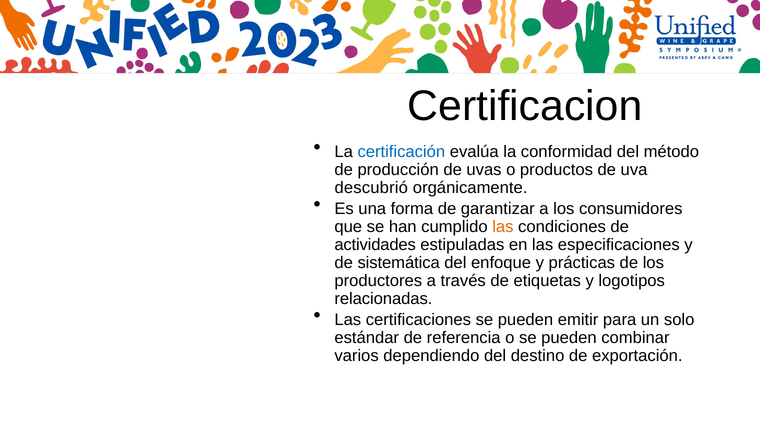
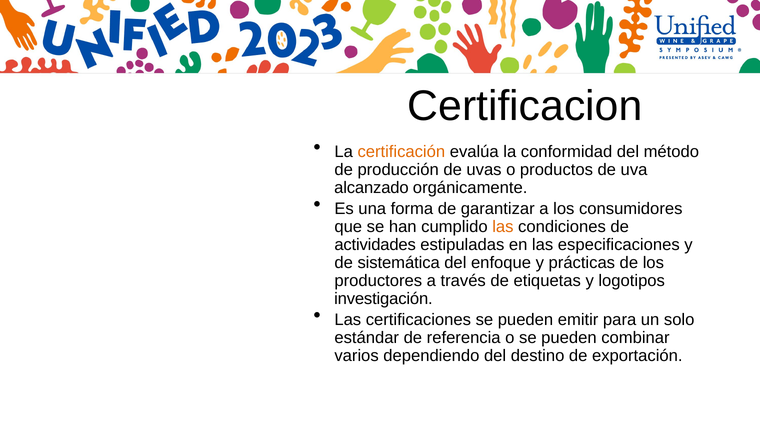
certificación colour: blue -> orange (401, 152)
descubrió: descubrió -> alcanzado (371, 188)
relacionadas: relacionadas -> investigación (383, 298)
